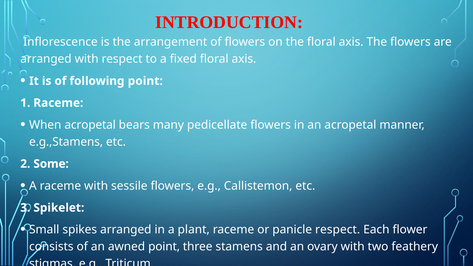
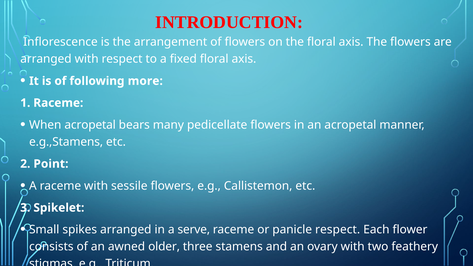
following point: point -> more (145, 81)
Some: Some -> Point (51, 164)
plant: plant -> serve (194, 230)
awned point: point -> older (164, 247)
